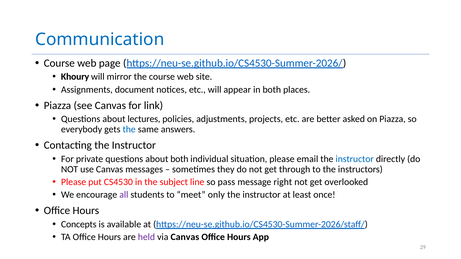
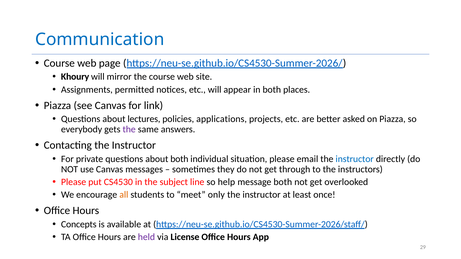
document: document -> permitted (135, 90)
adjustments: adjustments -> applications (222, 119)
the colour: blue -> purple (129, 130)
pass: pass -> help (226, 182)
message right: right -> both (283, 182)
all colour: purple -> orange (124, 195)
via Canvas: Canvas -> License (185, 237)
